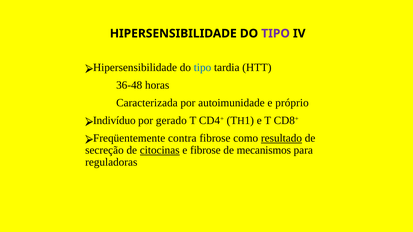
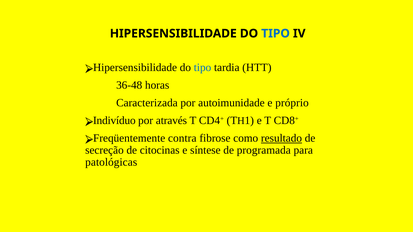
TIPO colour: purple -> blue (276, 34)
gerado: gerado -> através (171, 121)
citocinas underline: present -> none (160, 150)
e fibrose: fibrose -> síntese (205, 150)
mecanismos: mecanismos -> programada (264, 150)
reguladoras: reguladoras -> patológicas (111, 162)
